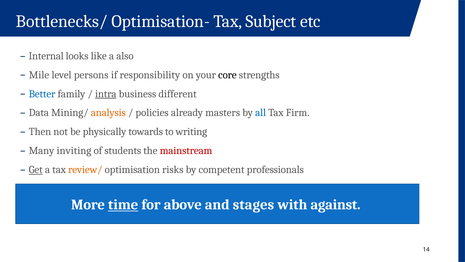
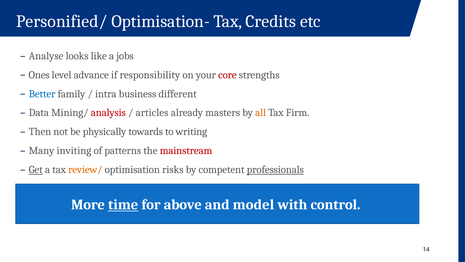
Bottlenecks/: Bottlenecks/ -> Personified/ (62, 21)
Subject: Subject -> Credits (271, 21)
Internal: Internal -> Analyse (46, 56)
also: also -> jobs (125, 56)
Mile: Mile -> Ones (39, 75)
persons: persons -> advance (91, 75)
core colour: black -> red (227, 75)
intra underline: present -> none (106, 94)
analysis colour: orange -> red (108, 113)
policies: policies -> articles (152, 113)
all colour: blue -> orange (261, 113)
students: students -> patterns (123, 150)
professionals underline: none -> present (275, 169)
stages: stages -> model (253, 204)
against: against -> control (335, 204)
